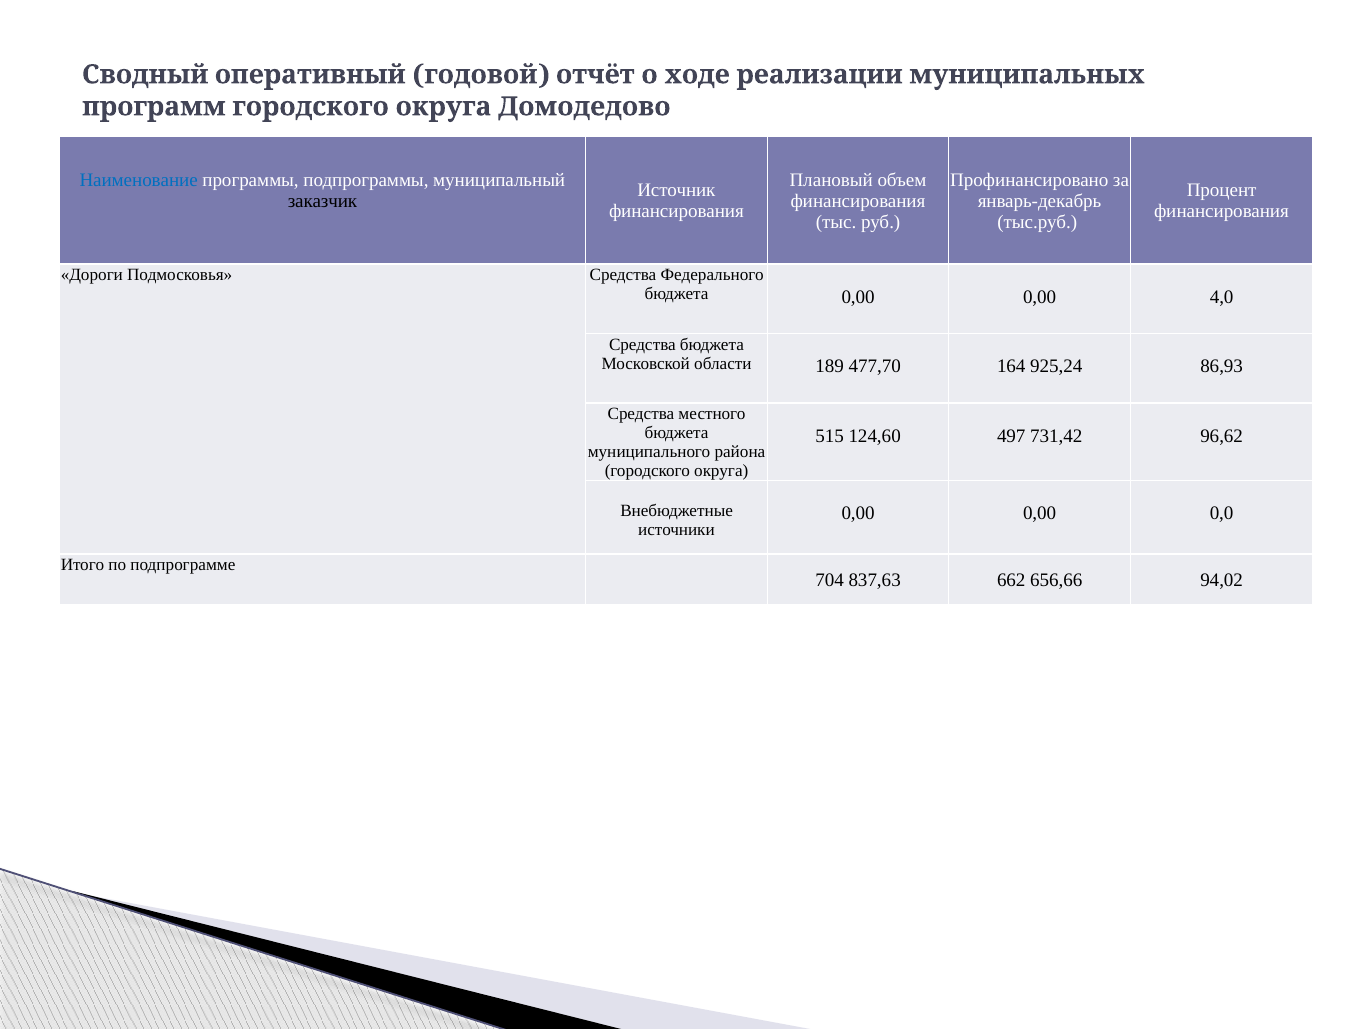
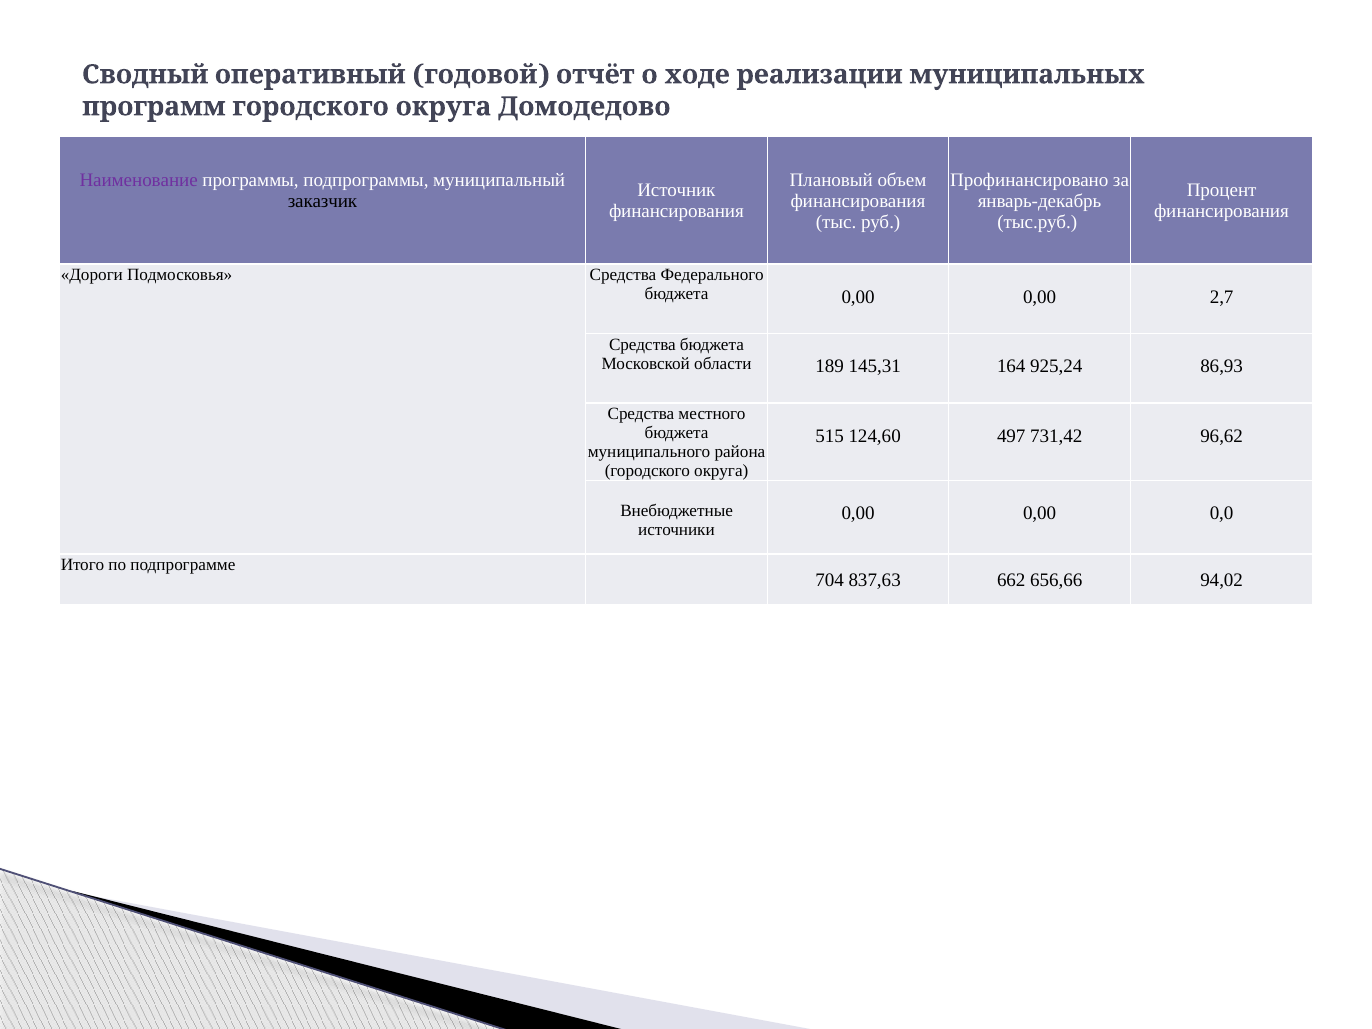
Наименование colour: blue -> purple (139, 180)
4,0: 4,0 -> 2,7 (1222, 297)
477,70: 477,70 -> 145,31 (875, 367)
